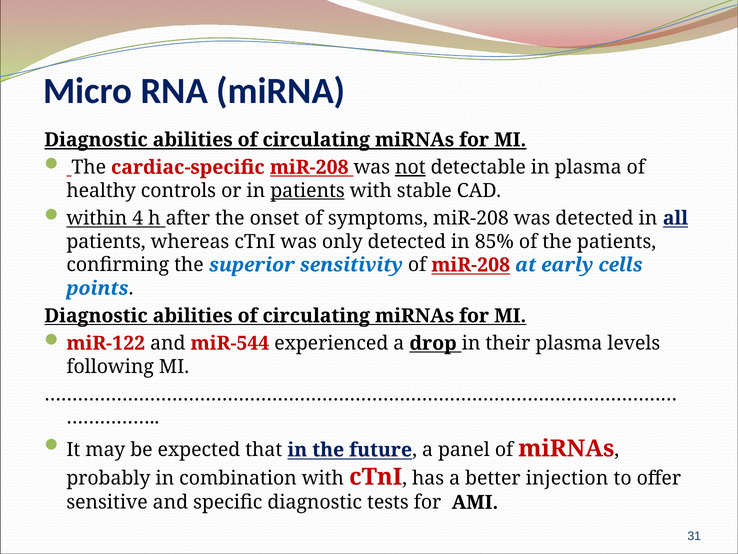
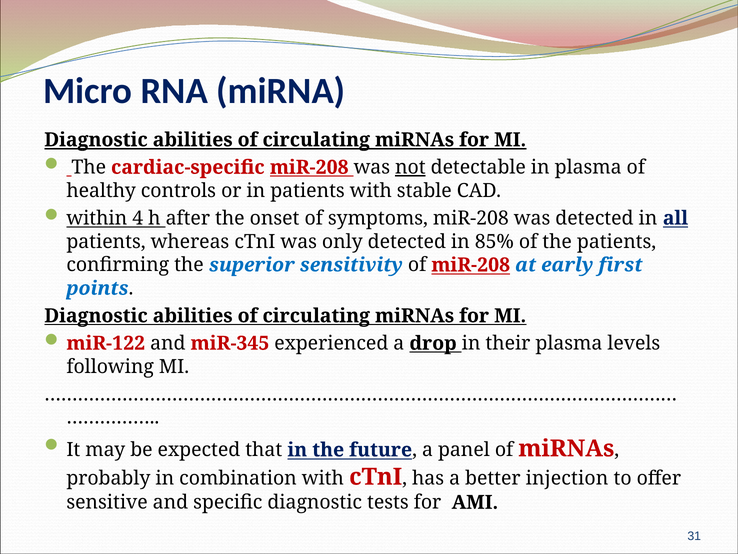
patients underline: present -> none (308, 191)
cells: cells -> first (620, 265)
miR-544: miR-544 -> miR-345 (230, 343)
